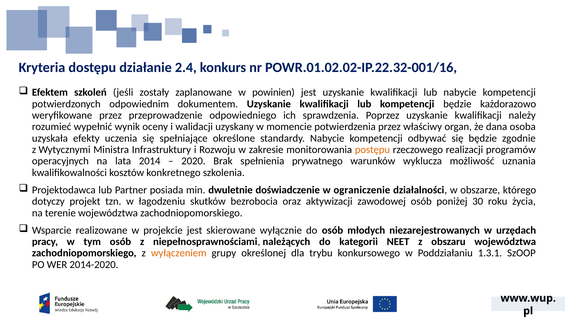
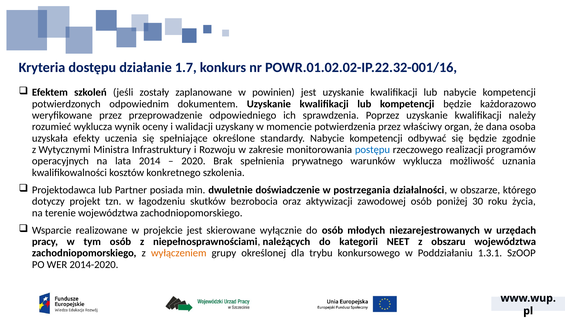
2.4: 2.4 -> 1.7 (186, 67)
rozumieć wypełnić: wypełnić -> wyklucza (93, 127)
postępu colour: orange -> blue (372, 150)
ograniczenie: ograniczenie -> postrzegania (362, 190)
